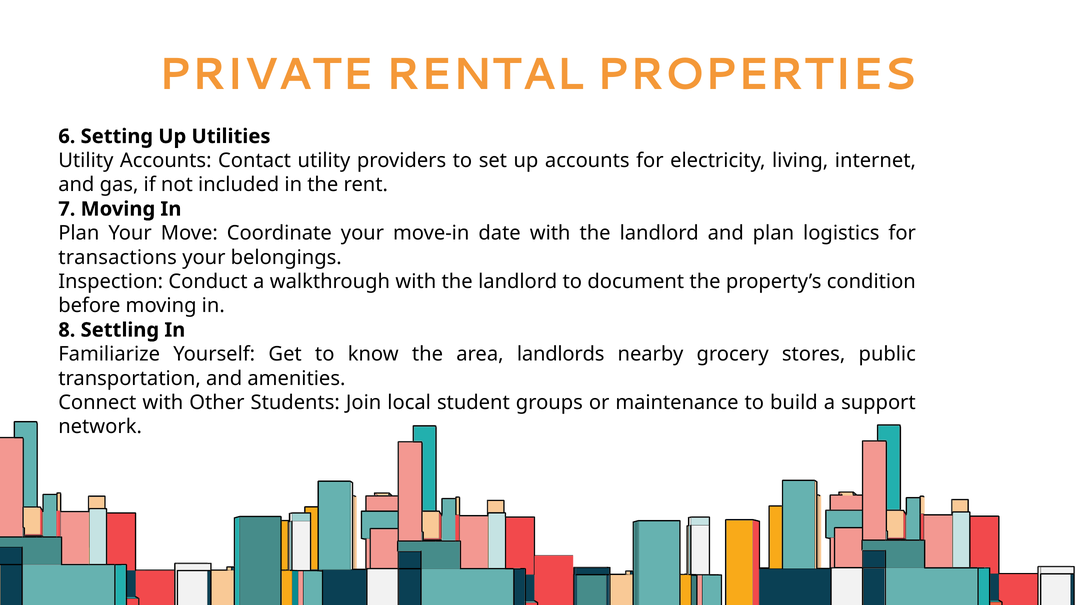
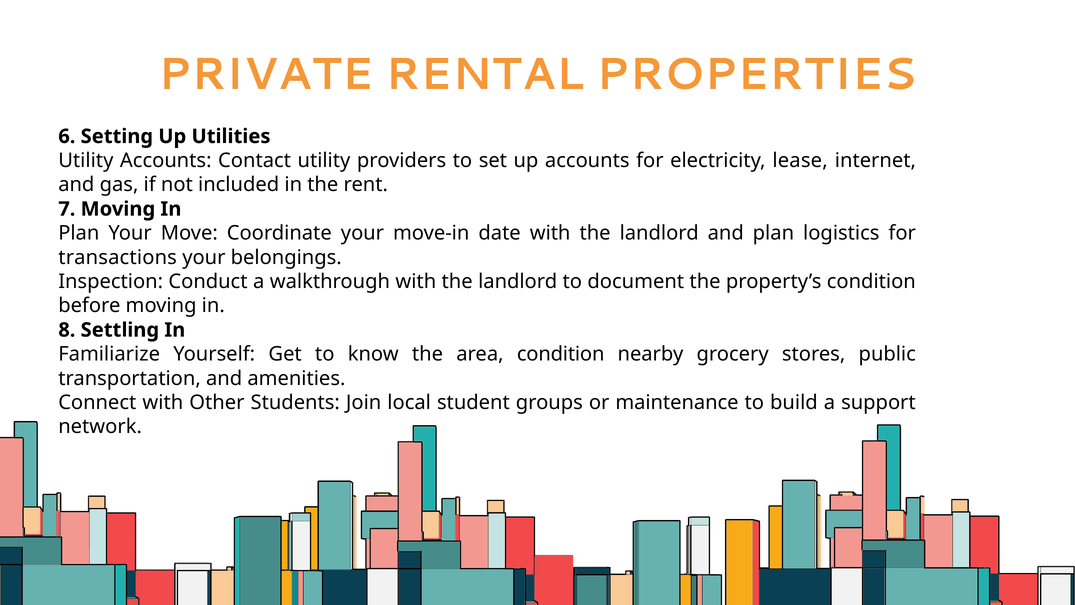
living: living -> lease (800, 161)
area landlords: landlords -> condition (561, 354)
